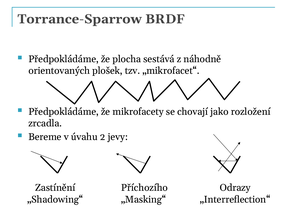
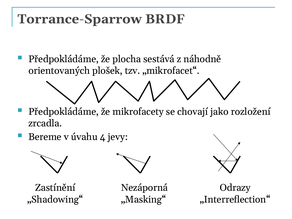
2: 2 -> 4 (103, 137)
Příchozího: Příchozího -> Nezáporná (144, 188)
